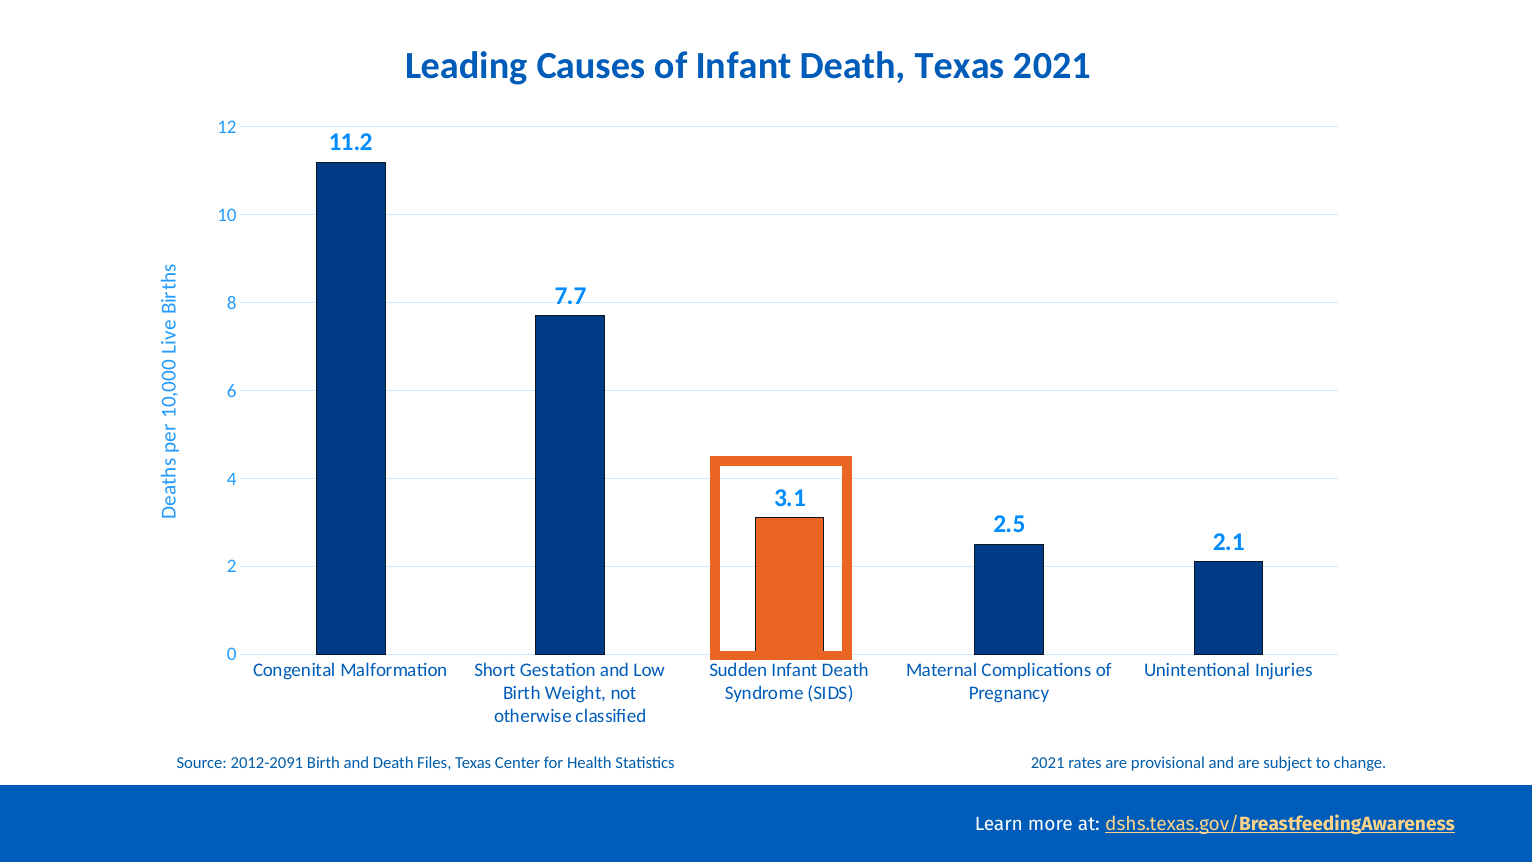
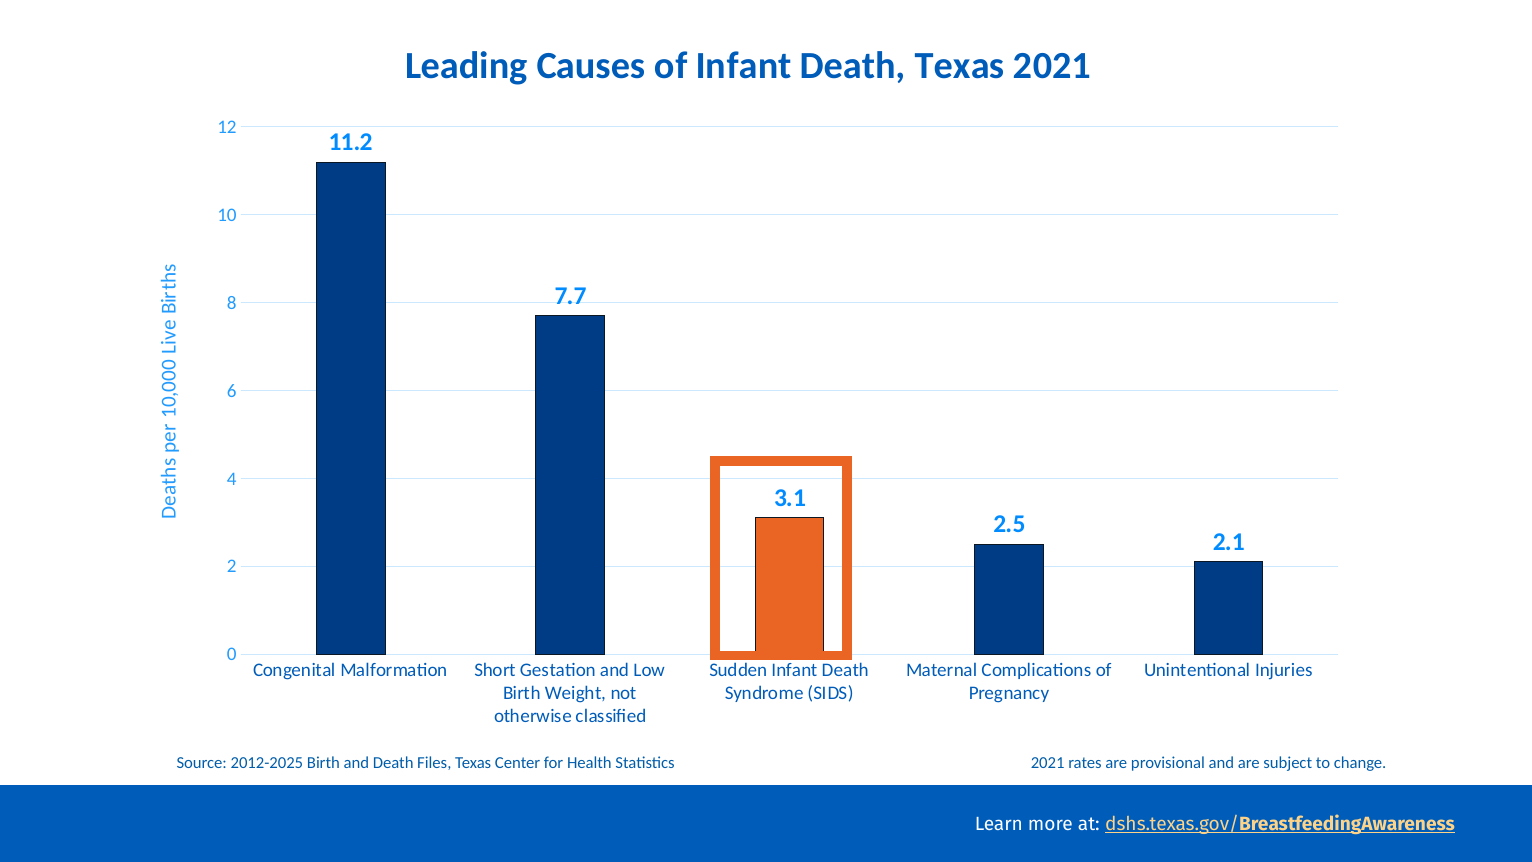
2012-2091: 2012-2091 -> 2012-2025 (267, 762)
